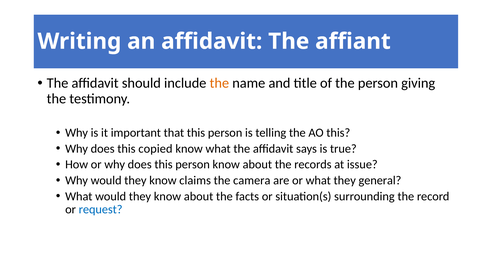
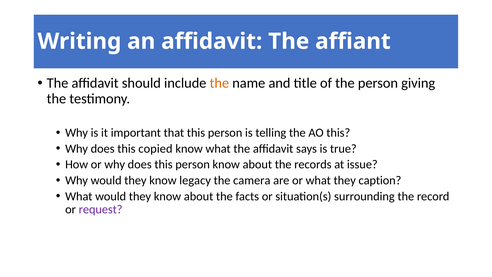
claims: claims -> legacy (195, 180)
general: general -> caption (380, 180)
request colour: blue -> purple (101, 209)
